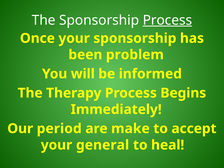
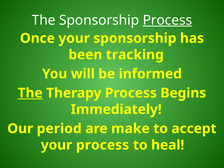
problem: problem -> tracking (135, 55)
The underline: none -> present (30, 93)
your general: general -> process (103, 145)
